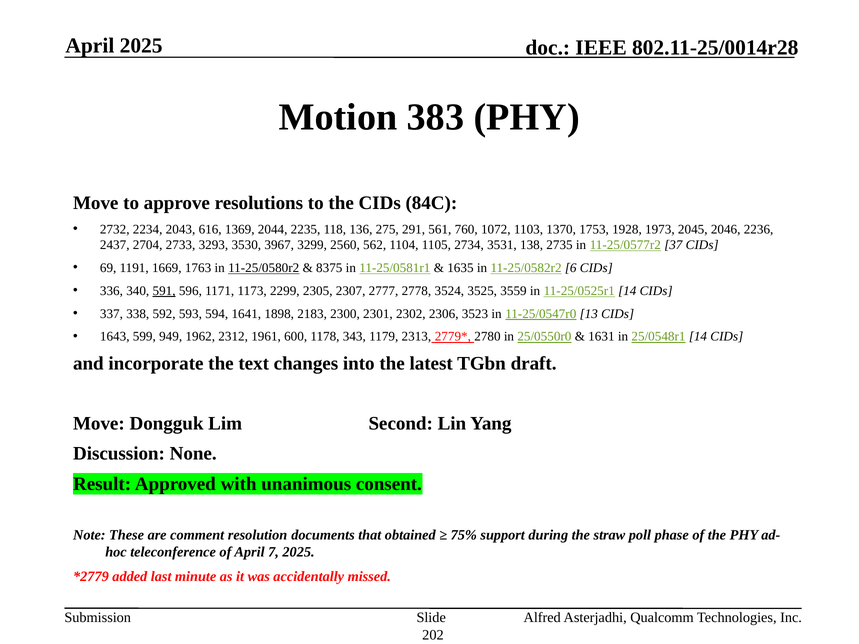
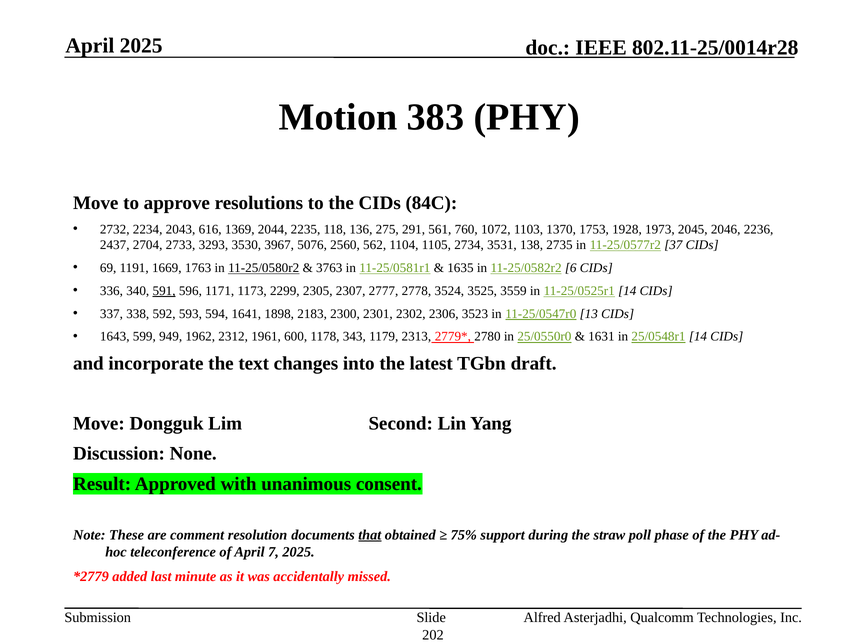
3299: 3299 -> 5076 (312, 245)
8375: 8375 -> 3763 (329, 268)
that underline: none -> present (370, 535)
